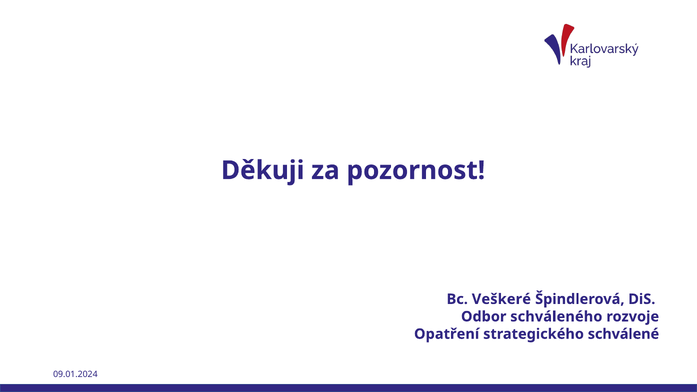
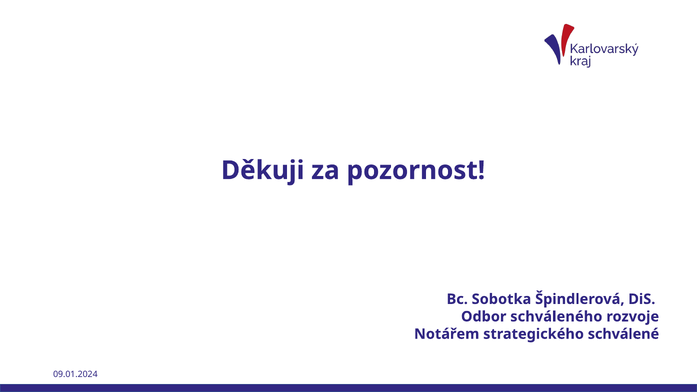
Veškeré: Veškeré -> Sobotka (501, 299)
Opatření: Opatření -> Notářem (447, 334)
